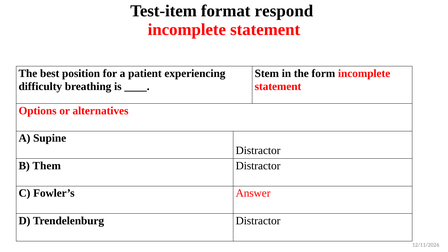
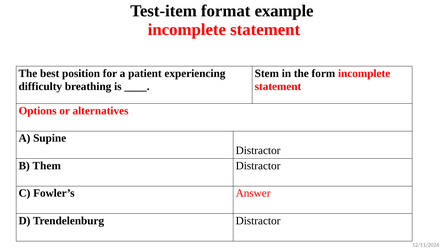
respond: respond -> example (284, 11)
